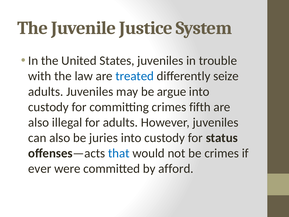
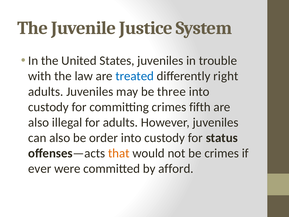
seize: seize -> right (226, 76)
argue: argue -> three (171, 91)
juries: juries -> order (104, 138)
that colour: blue -> orange (119, 153)
